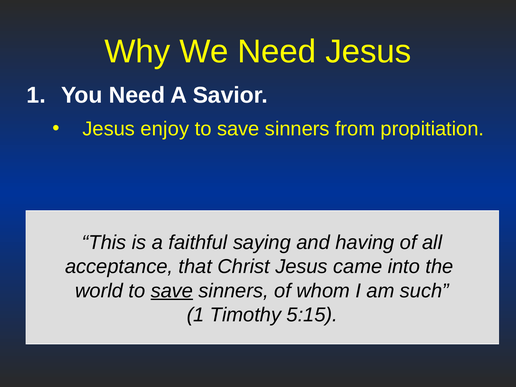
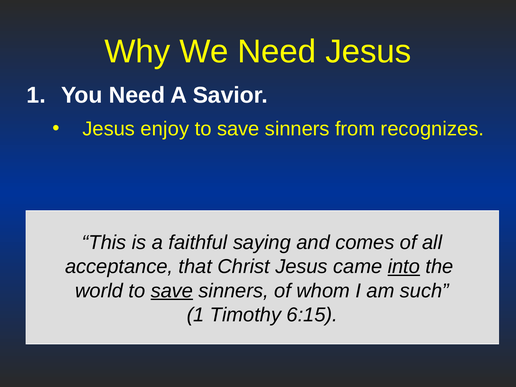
propitiation: propitiation -> recognizes (432, 129)
having: having -> comes (365, 243)
into underline: none -> present (404, 267)
5:15: 5:15 -> 6:15 (312, 315)
